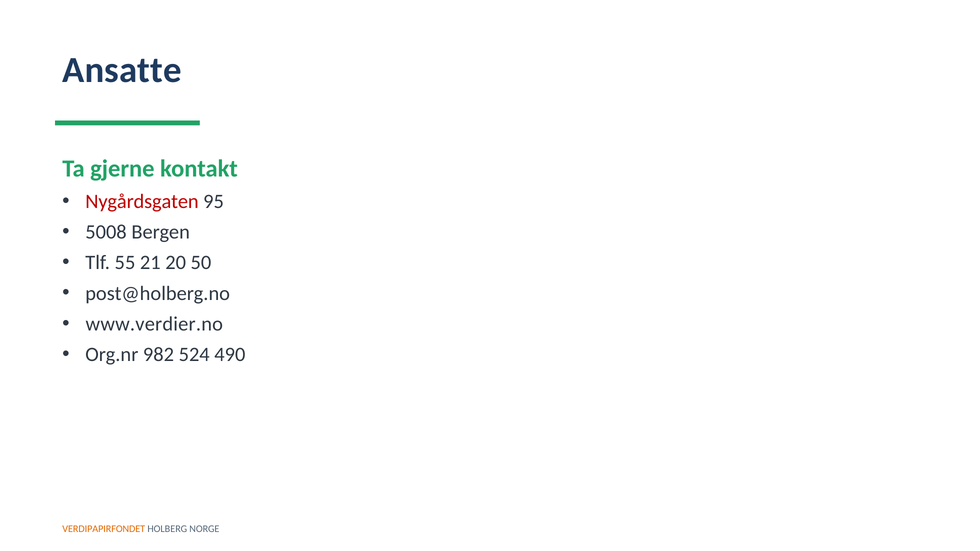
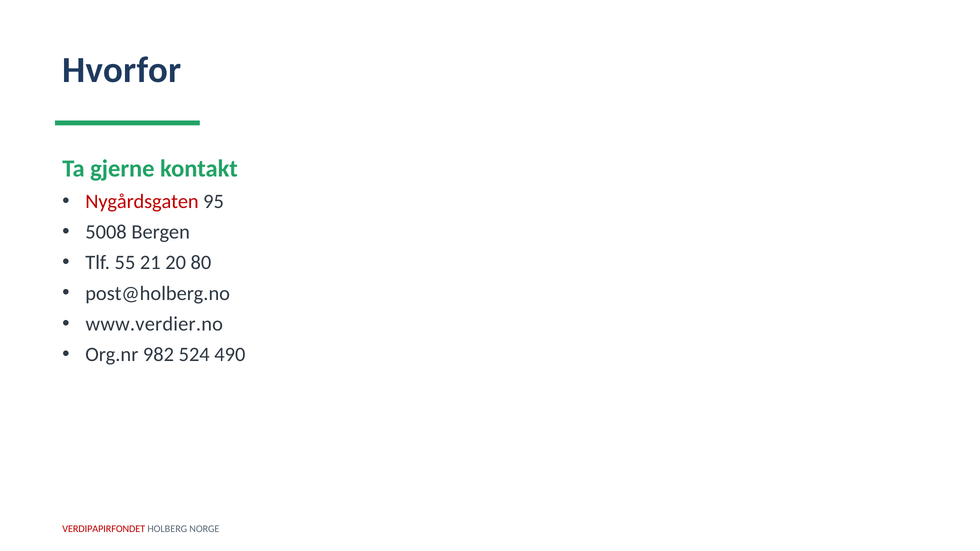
Ansatte: Ansatte -> Hvorfor (122, 70)
50: 50 -> 80 (201, 263)
VERDIPAPIRFONDET colour: orange -> red (104, 529)
